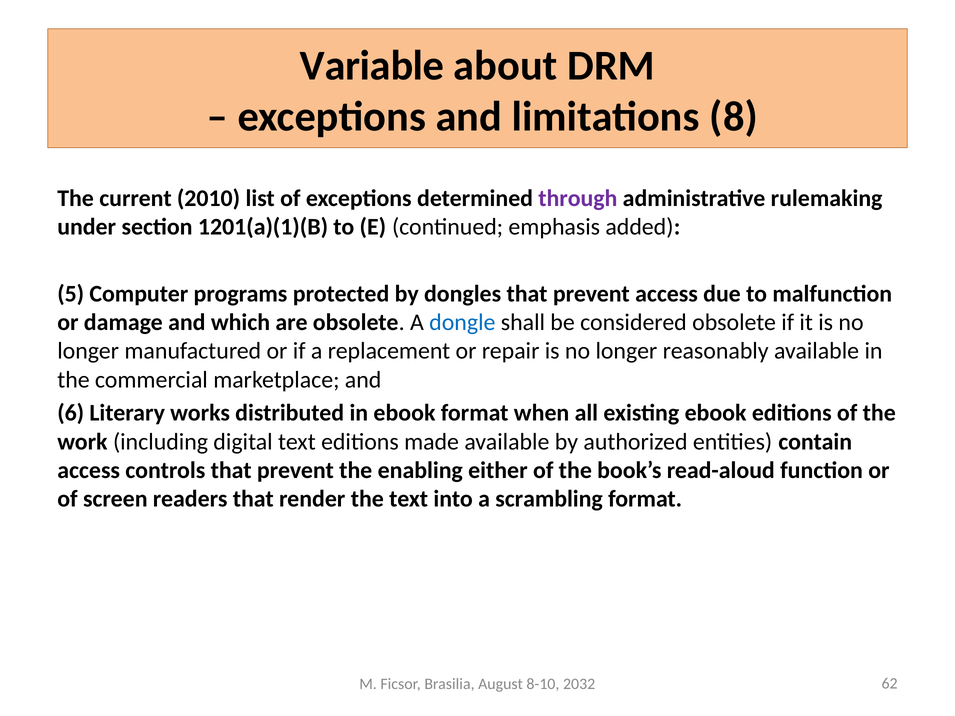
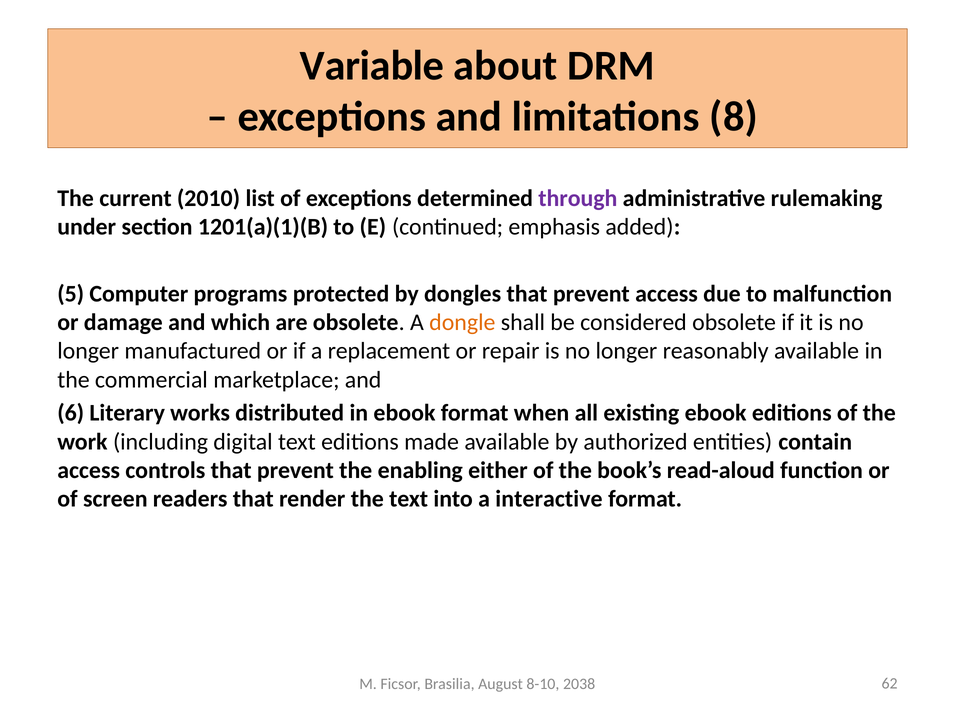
dongle colour: blue -> orange (462, 322)
scrambling: scrambling -> interactive (549, 499)
2032: 2032 -> 2038 (579, 684)
